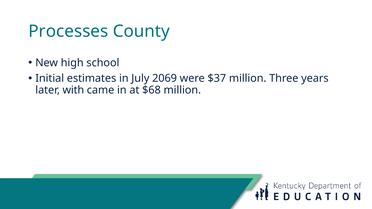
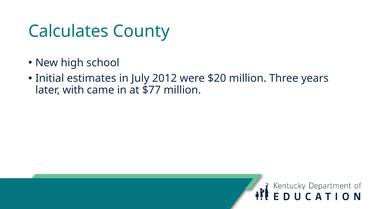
Processes: Processes -> Calculates (68, 31)
2069: 2069 -> 2012 (165, 78)
$37: $37 -> $20 (217, 78)
$68: $68 -> $77 (151, 90)
